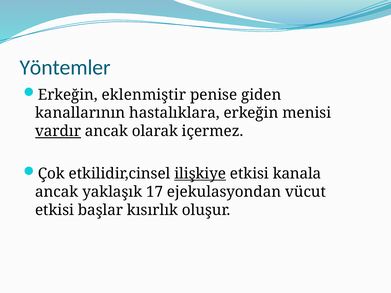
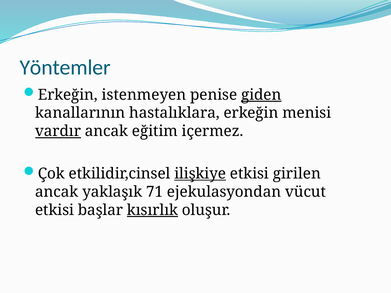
eklenmiştir: eklenmiştir -> istenmeyen (144, 95)
giden underline: none -> present (261, 95)
olarak: olarak -> eğitim (155, 131)
kanala: kanala -> girilen (297, 174)
17: 17 -> 71 (155, 192)
kısırlık underline: none -> present (153, 210)
